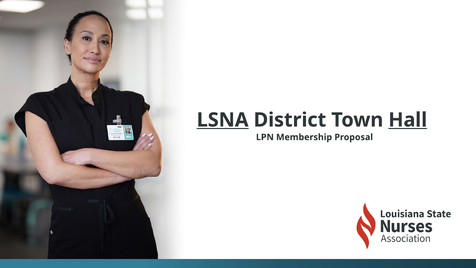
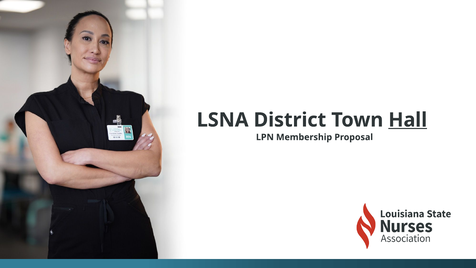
LSNA underline: present -> none (223, 120)
